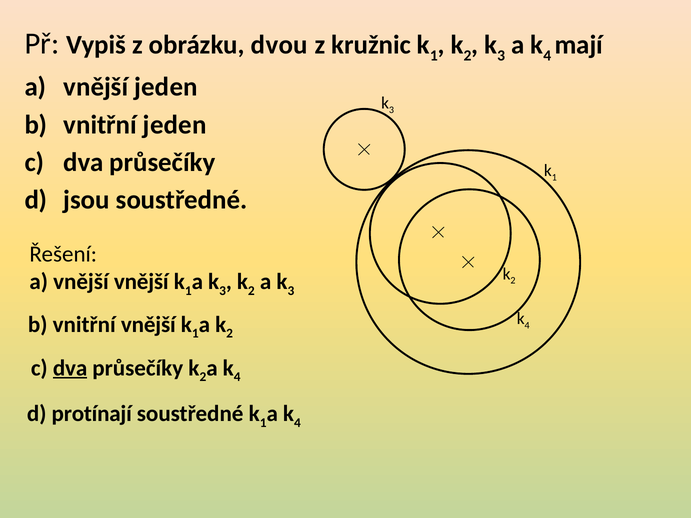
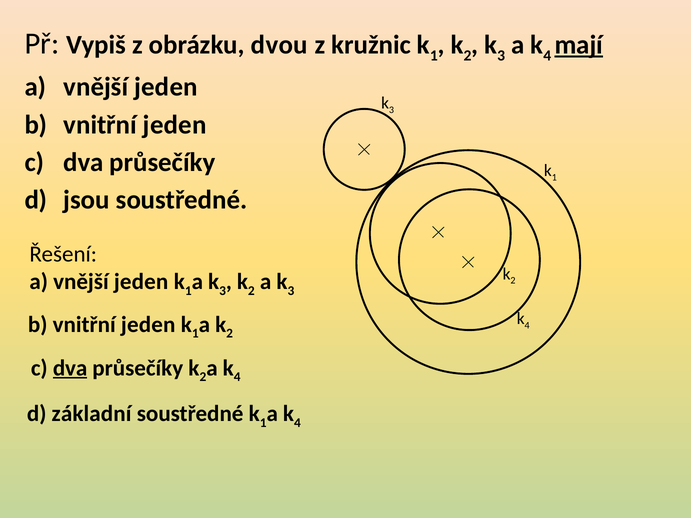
mají underline: none -> present (579, 45)
vnější: vnější -> jeden (141, 282)
vnější: vnější -> jeden (148, 325)
protínají: protínají -> základní (92, 414)
